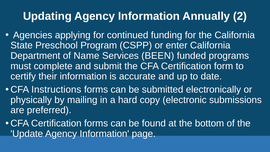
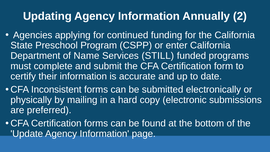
BEEN: BEEN -> STILL (158, 56)
Instructions: Instructions -> Inconsistent (56, 90)
